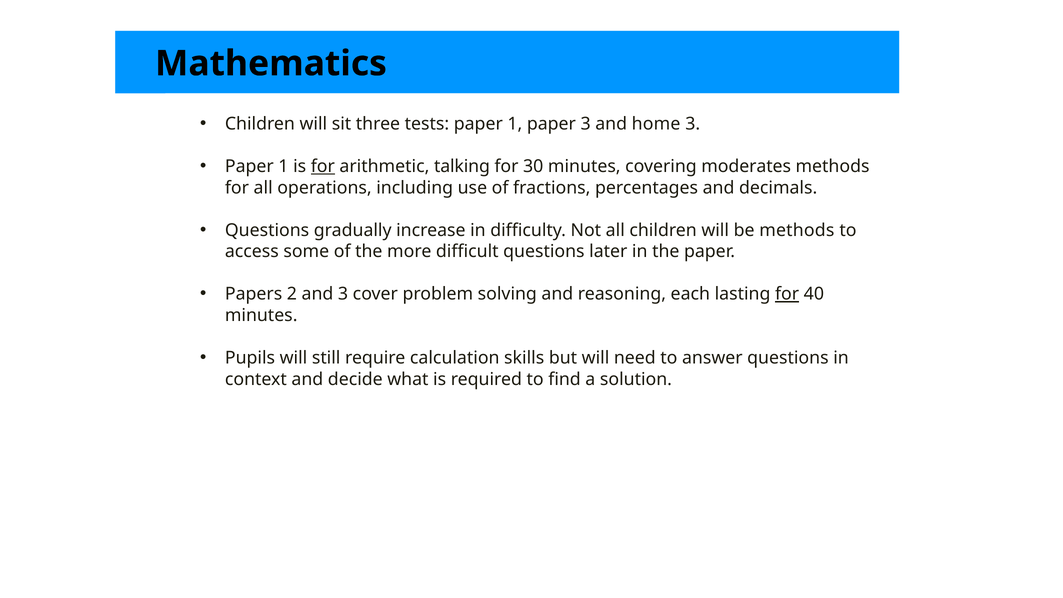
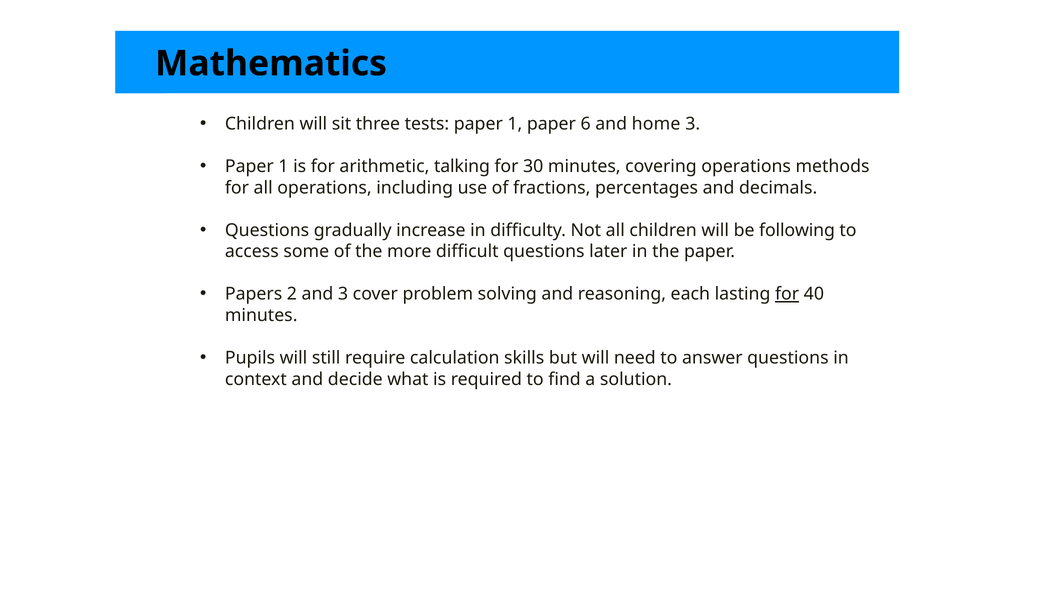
paper 3: 3 -> 6 (586, 124)
for underline: present -> none (323, 167)
covering moderates: moderates -> operations (746, 167)
be methods: methods -> following (797, 230)
